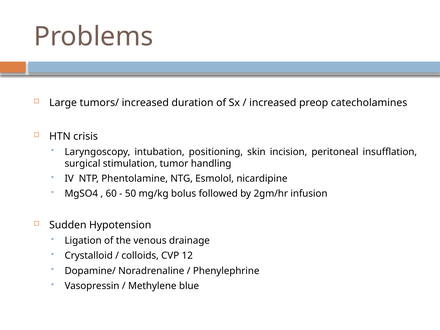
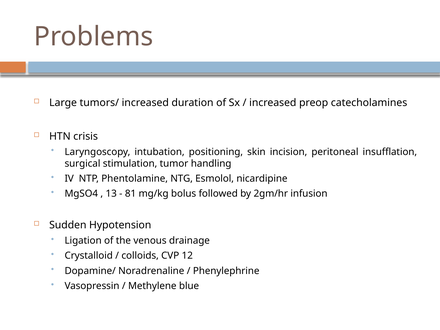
60: 60 -> 13 (111, 194)
50: 50 -> 81 (131, 194)
